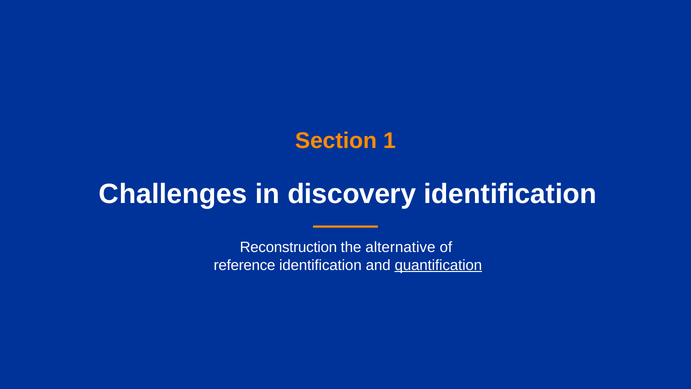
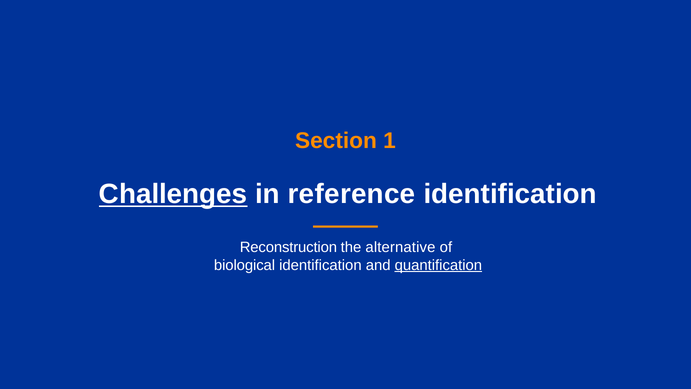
Challenges underline: none -> present (173, 194)
discovery: discovery -> reference (352, 194)
reference: reference -> biological (245, 265)
